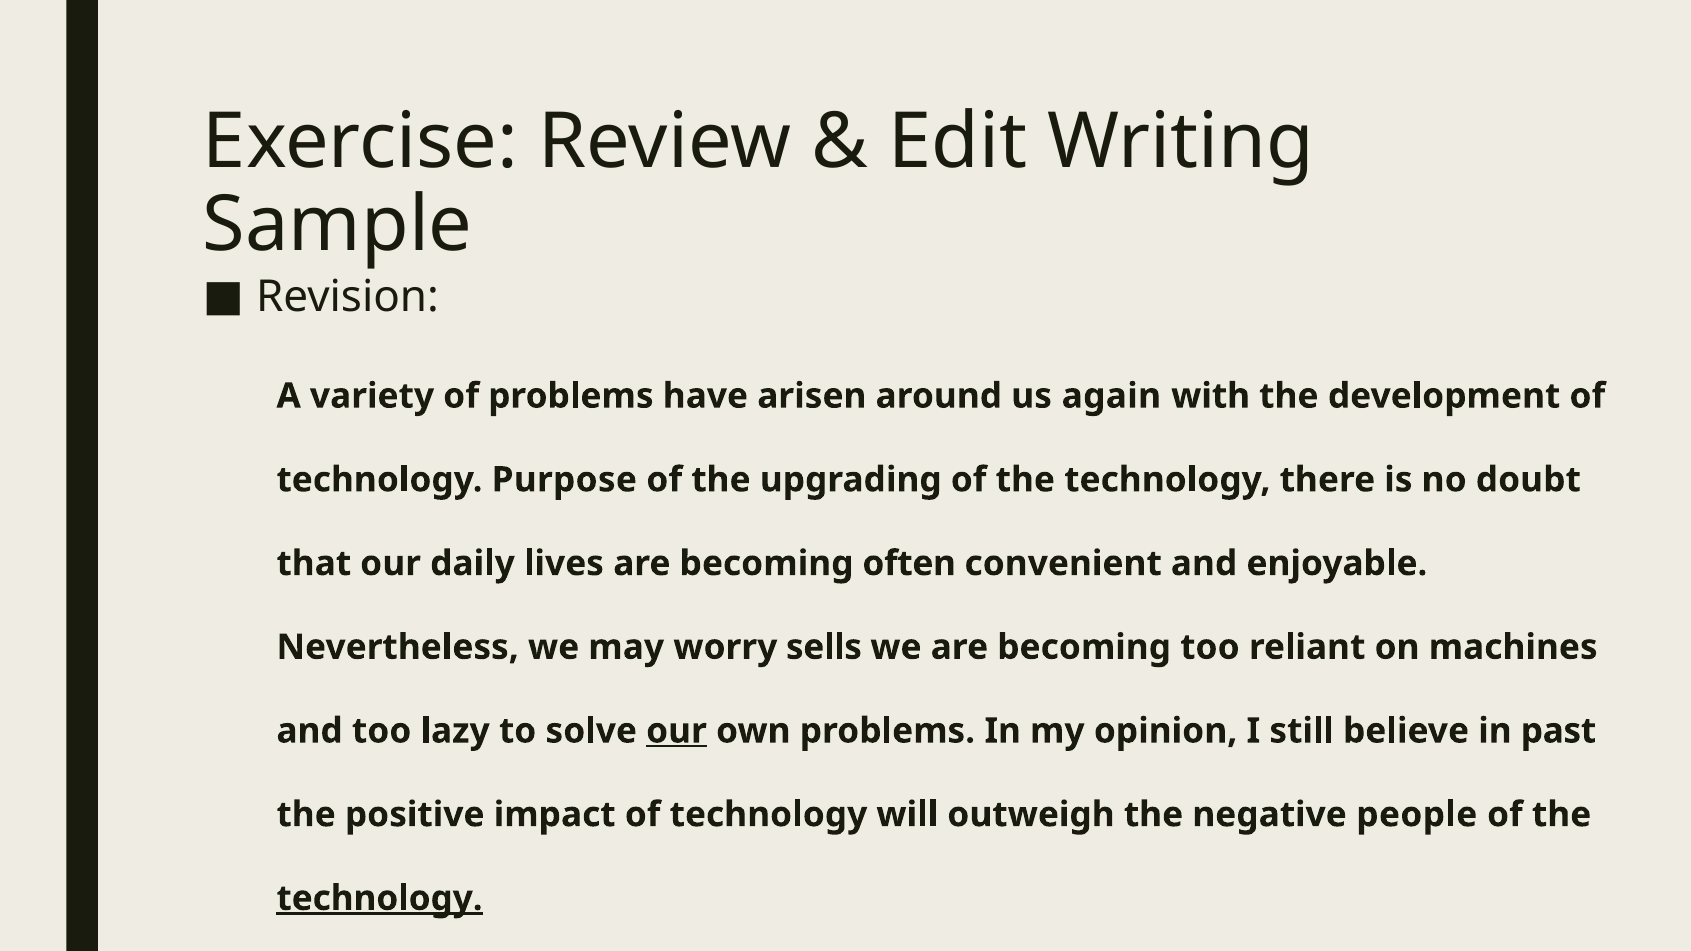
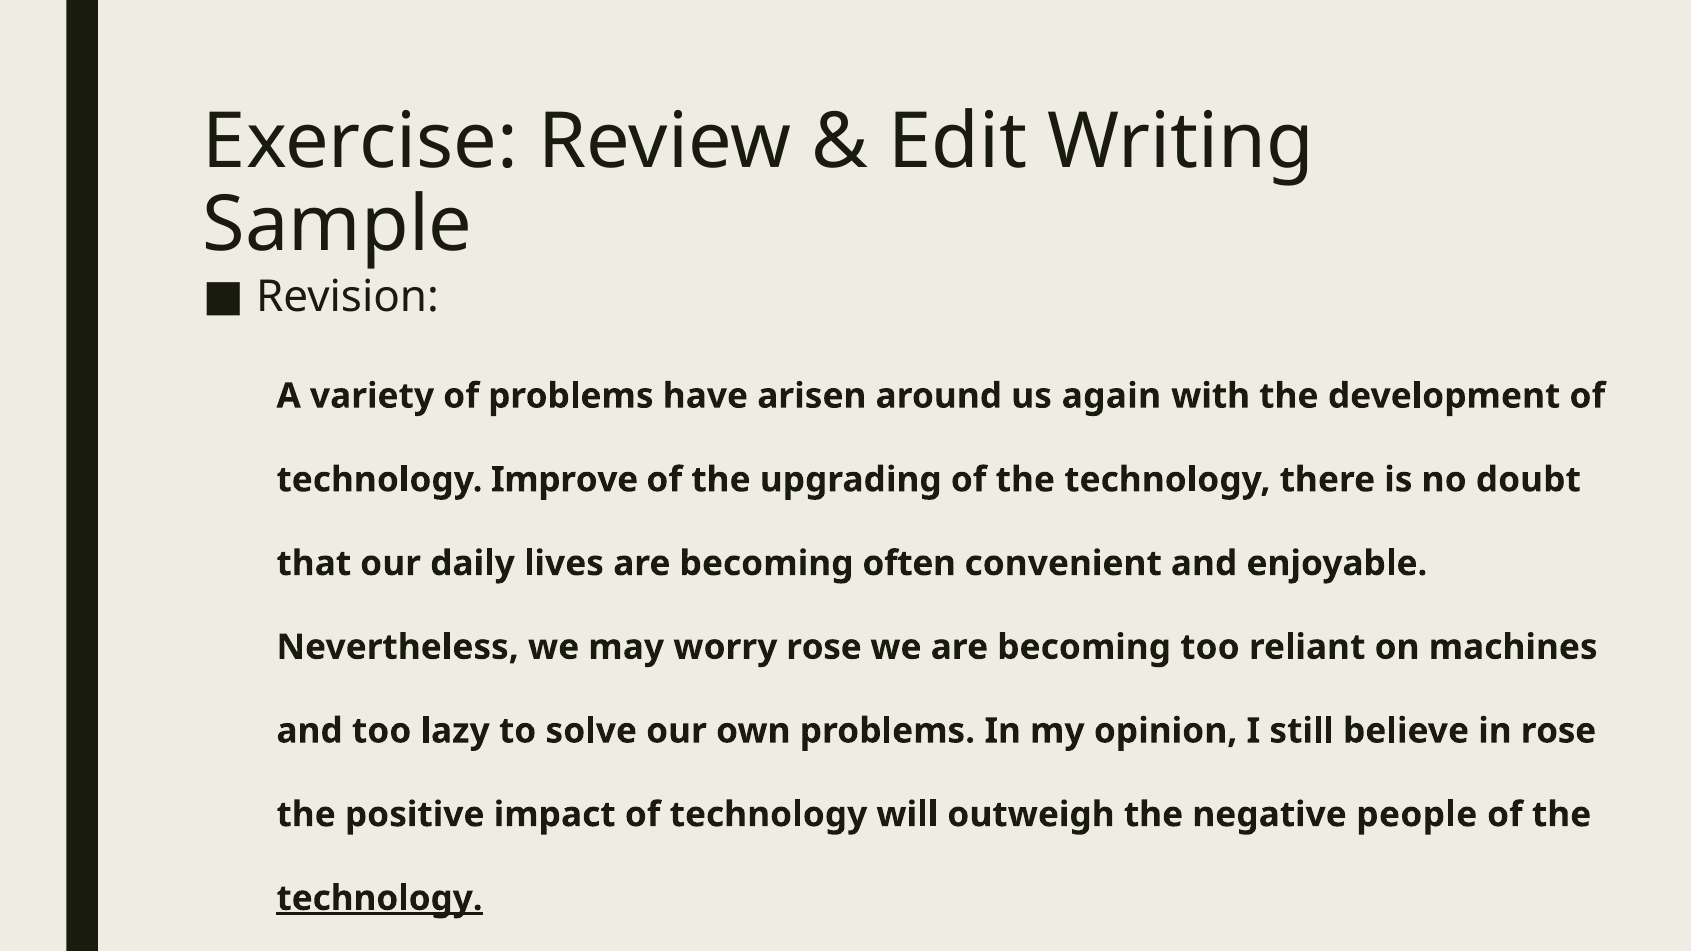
Purpose: Purpose -> Improve (565, 480)
worry sells: sells -> rose (824, 647)
our underline: present -> none (677, 731)
in past: past -> rose (1558, 731)
